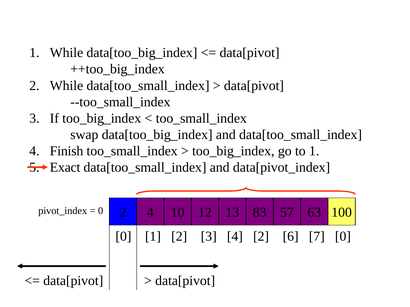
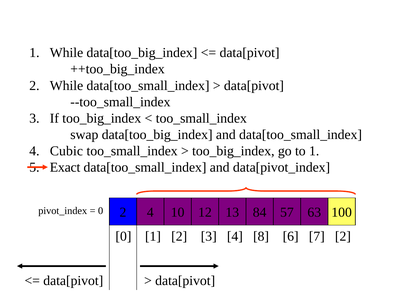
Finish: Finish -> Cubic (66, 151)
83: 83 -> 84 (260, 213)
4 2: 2 -> 8 (261, 237)
7 0: 0 -> 2 (343, 237)
